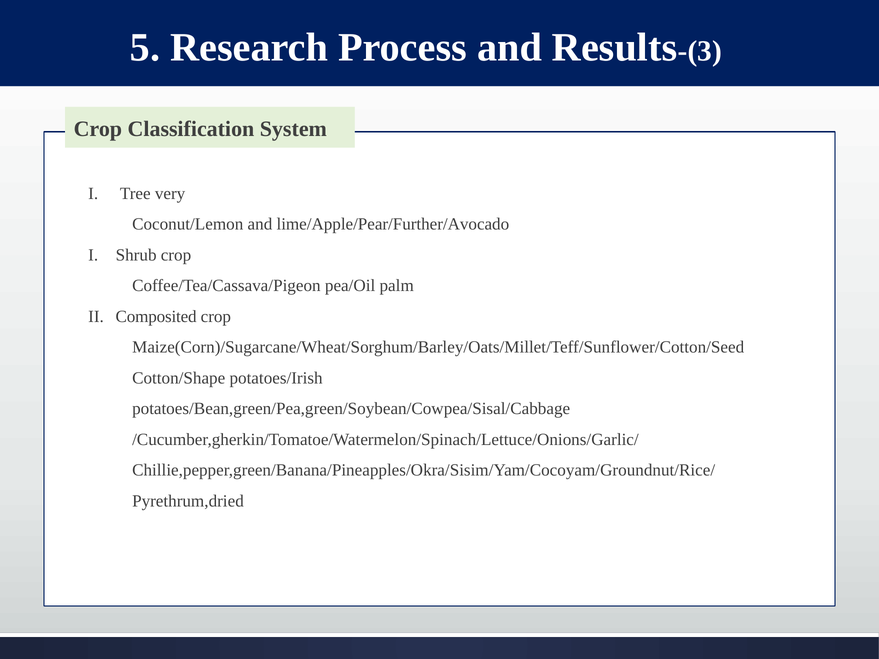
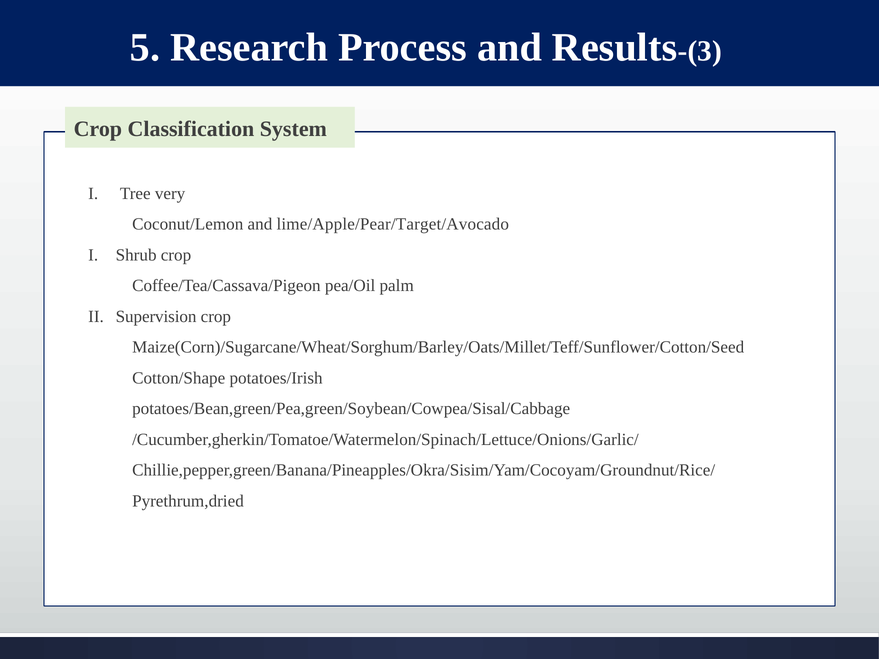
lime/Apple/Pear/Further/Avocado: lime/Apple/Pear/Further/Avocado -> lime/Apple/Pear/Target/Avocado (393, 224)
Composited: Composited -> Supervision (156, 317)
